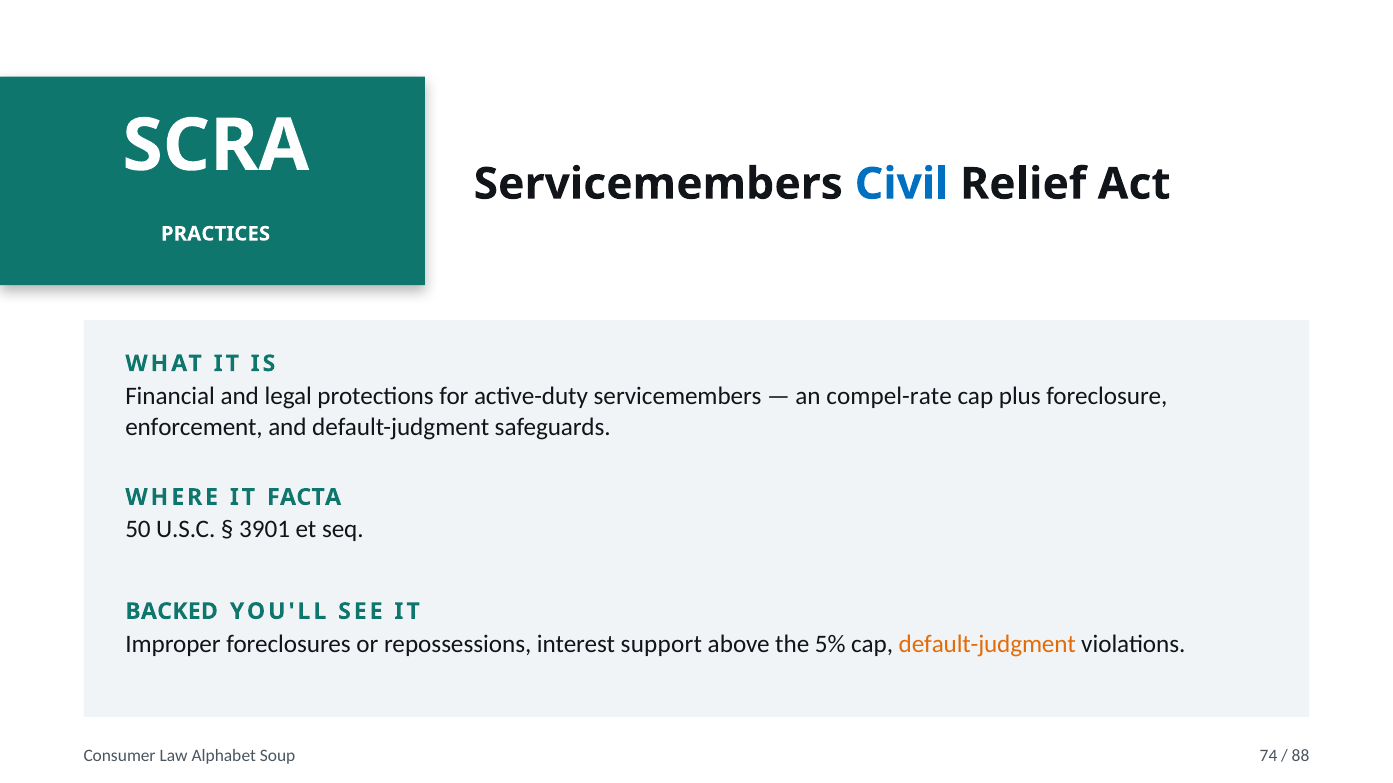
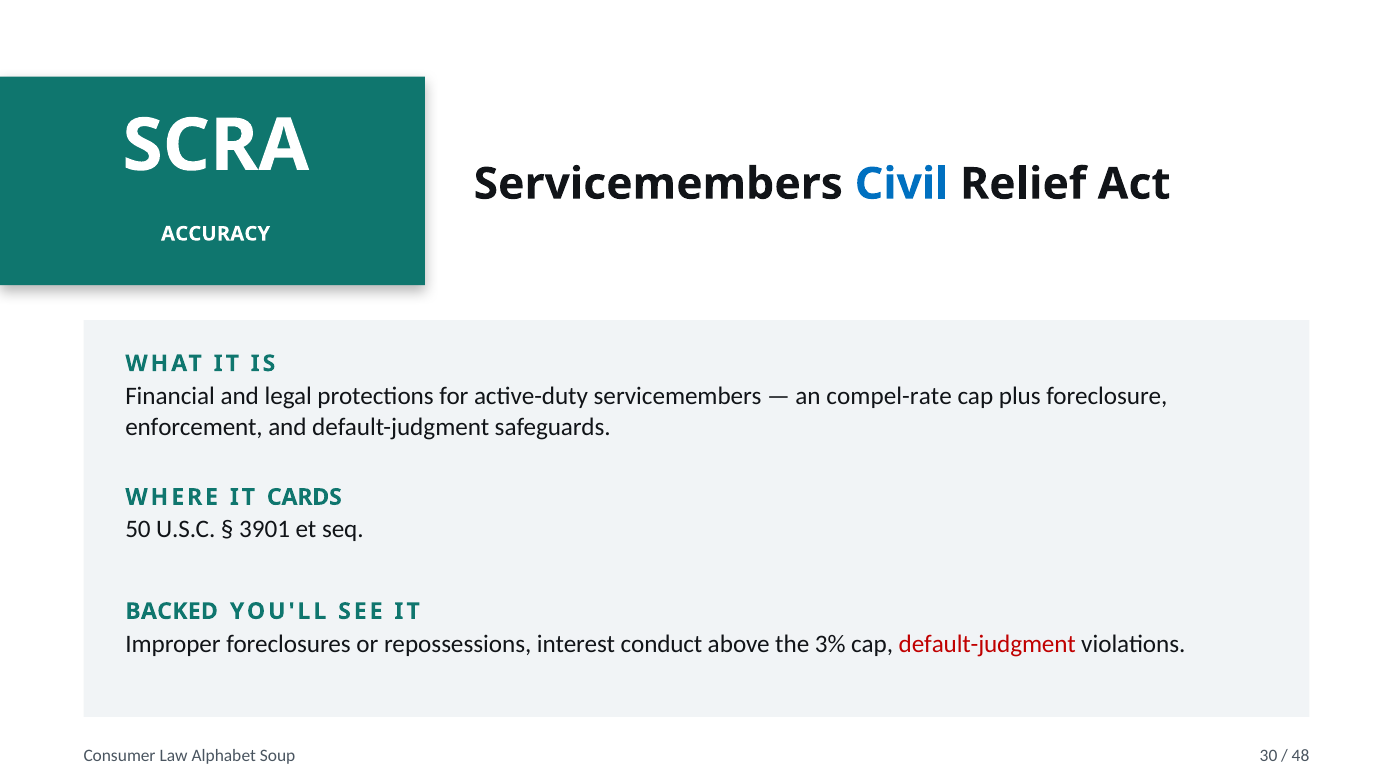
PRACTICES: PRACTICES -> ACCURACY (216, 234)
FACTA: FACTA -> CARDS (304, 497)
support: support -> conduct (661, 644)
5%: 5% -> 3% (830, 644)
default-judgment colour: orange -> red (987, 644)
74: 74 -> 30 (1269, 756)
88: 88 -> 48 (1301, 756)
